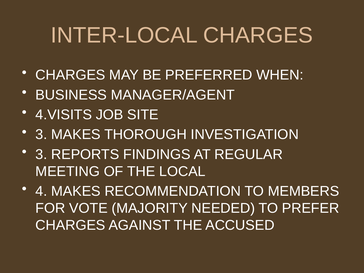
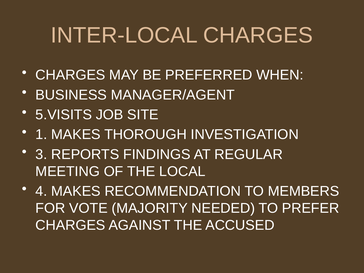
4.VISITS: 4.VISITS -> 5.VISITS (64, 115)
3: 3 -> 1 (41, 135)
